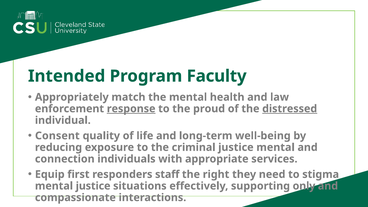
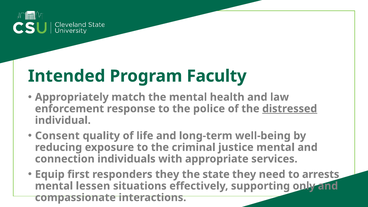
response underline: present -> none (131, 109)
proud: proud -> police (209, 109)
responders staff: staff -> they (167, 174)
right: right -> state (216, 174)
stigma: stigma -> arrests (321, 174)
mental justice: justice -> lessen (93, 186)
